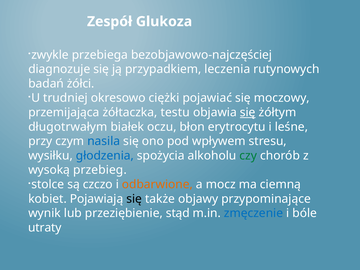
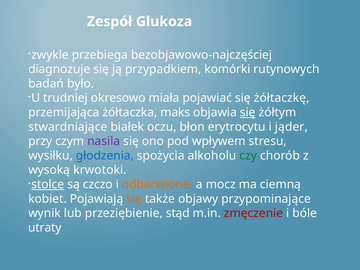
leczenia: leczenia -> komórki (227, 69)
żółci: żółci -> było (81, 84)
ciężki: ciężki -> miała (164, 98)
moczowy: moczowy -> żółtaczkę (282, 98)
testu: testu -> maks (175, 112)
długotrwałym: długotrwałym -> stwardniające (68, 127)
leśne: leśne -> jąder (291, 127)
nasila colour: blue -> purple (104, 141)
przebieg: przebieg -> krwotoki (100, 170)
stolce underline: none -> present (48, 184)
się colour: black -> orange (134, 199)
zmęczenie colour: blue -> red (253, 213)
